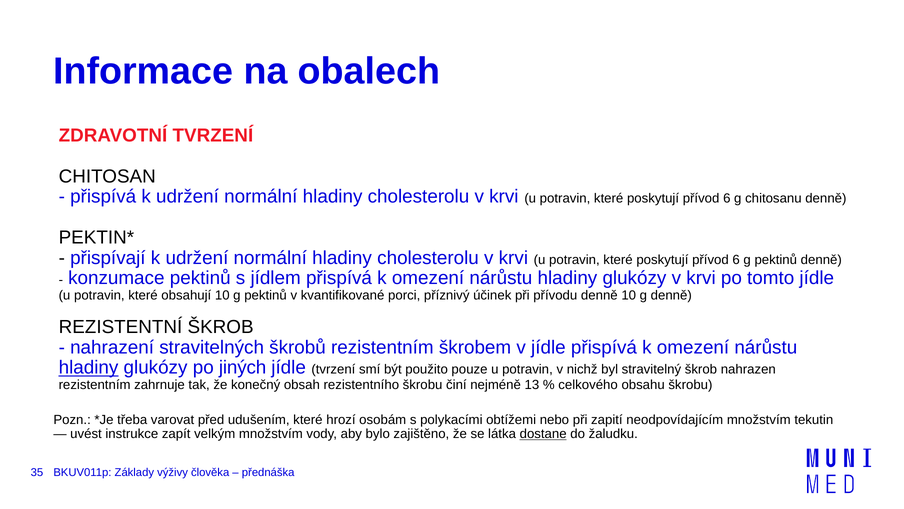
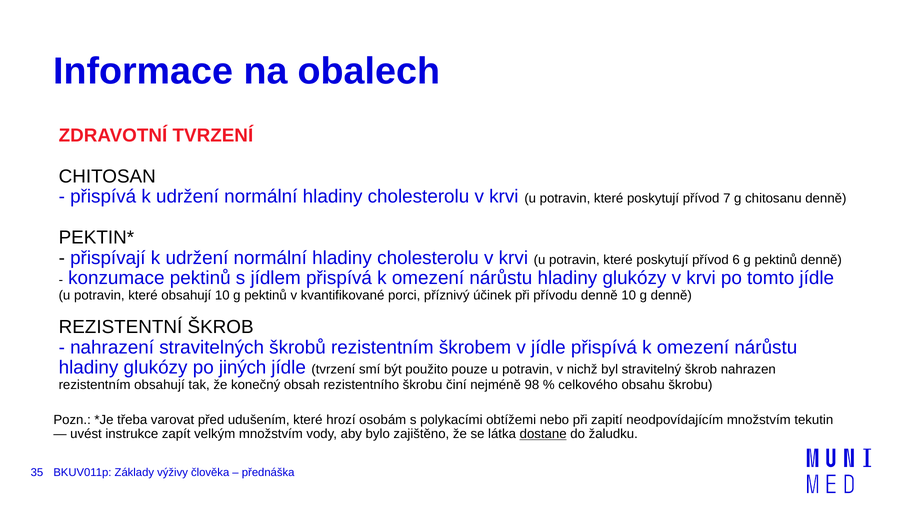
6: 6 -> 7 (727, 198)
hladiny underline: present -> none (89, 367)
rezistentním zahrnuje: zahrnuje -> obsahují (159, 385)
13: 13 -> 98 (532, 385)
